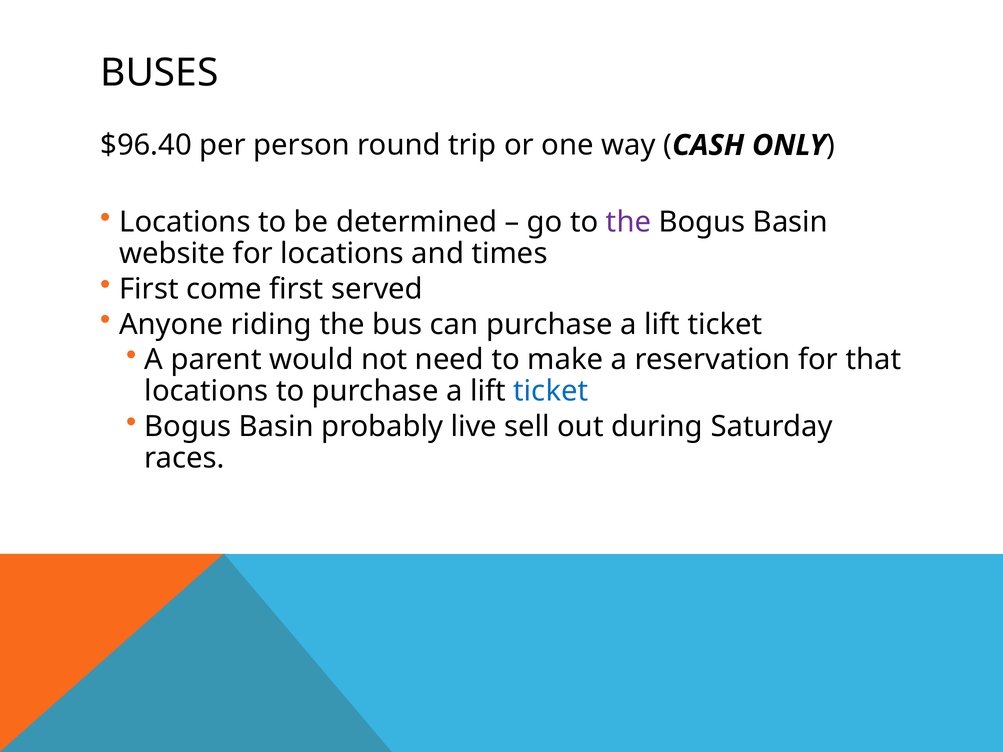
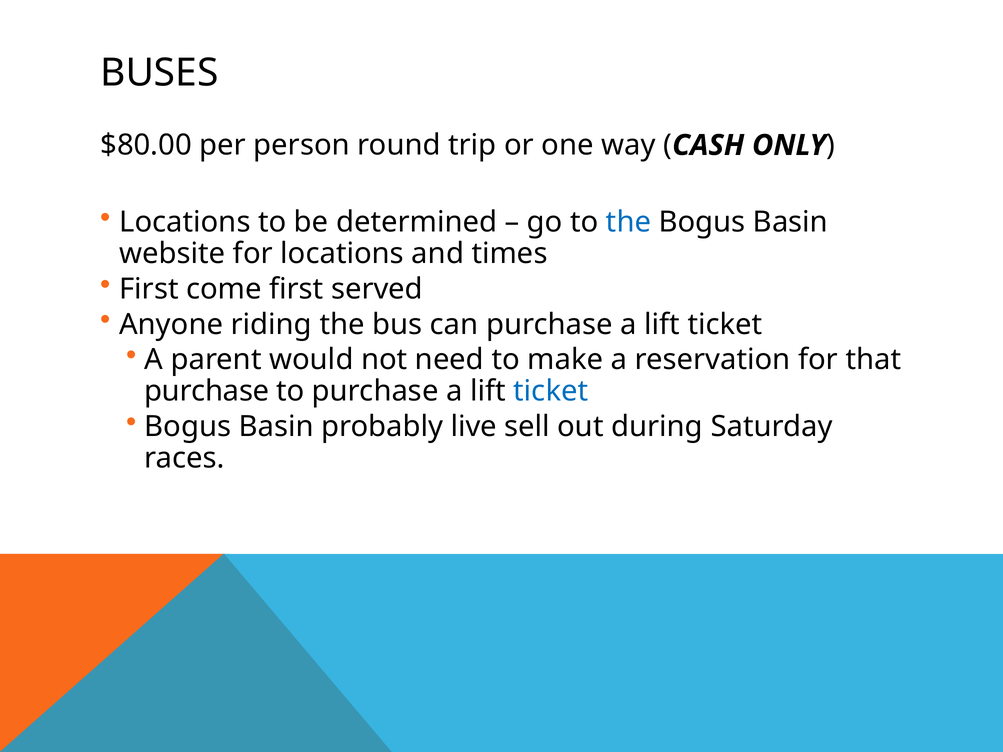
$96.40: $96.40 -> $80.00 (146, 145)
the colour: purple -> blue (629, 222)
locations: locations -> purchase (207, 391)
